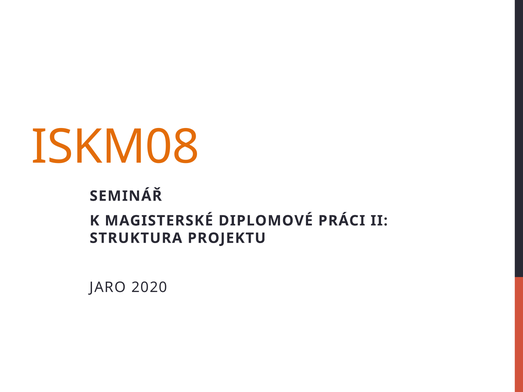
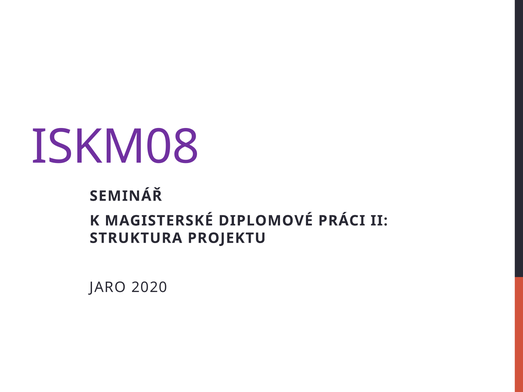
ISKM08 colour: orange -> purple (115, 147)
